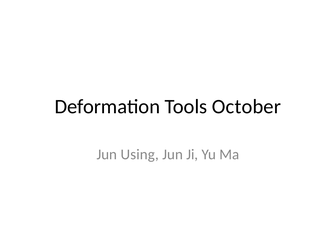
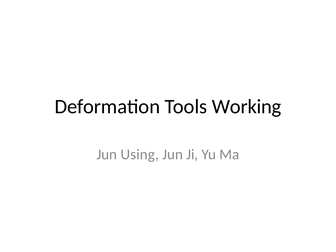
October: October -> Working (247, 107)
